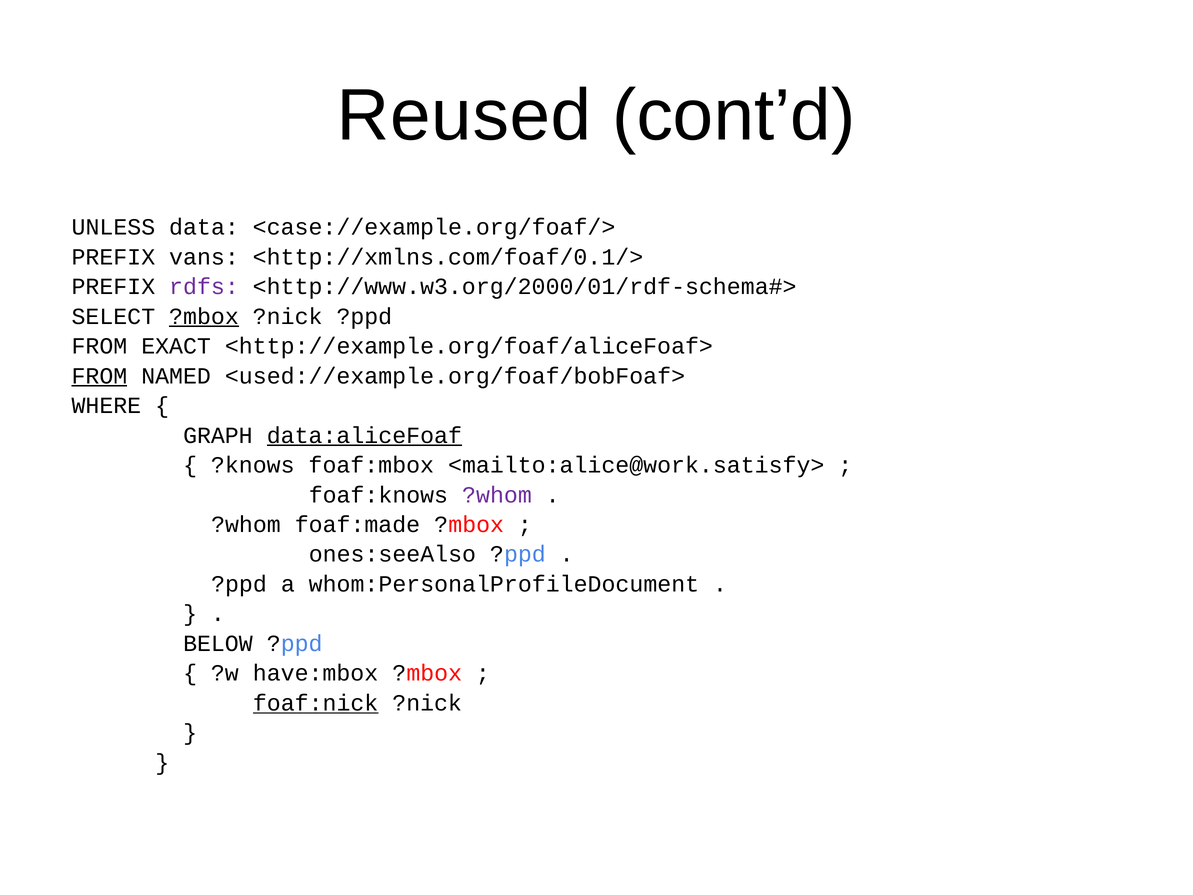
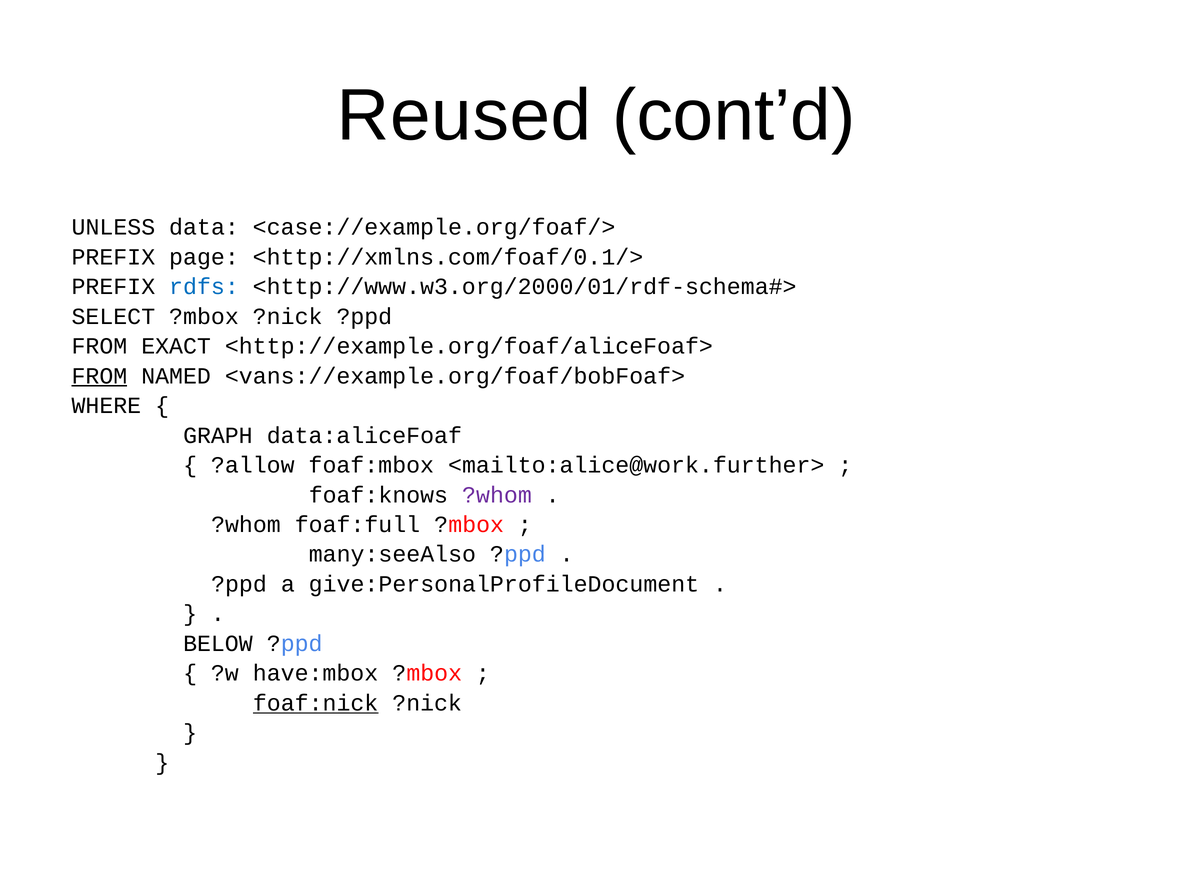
vans: vans -> page (204, 257)
rdfs colour: purple -> blue (204, 287)
?mbox underline: present -> none (204, 316)
<used://example.org/foaf/bobFoaf>: <used://example.org/foaf/bobFoaf> -> <vans://example.org/foaf/bobFoaf> (455, 376)
data:aliceFoaf underline: present -> none (364, 435)
?knows: ?knows -> ?allow (253, 465)
<mailto:alice@work.satisfy>: <mailto:alice@work.satisfy> -> <mailto:alice@work.further> (636, 465)
foaf:made: foaf:made -> foaf:full (357, 524)
ones:seeAlso: ones:seeAlso -> many:seeAlso (392, 554)
whom:PersonalProfileDocument: whom:PersonalProfileDocument -> give:PersonalProfileDocument (504, 584)
